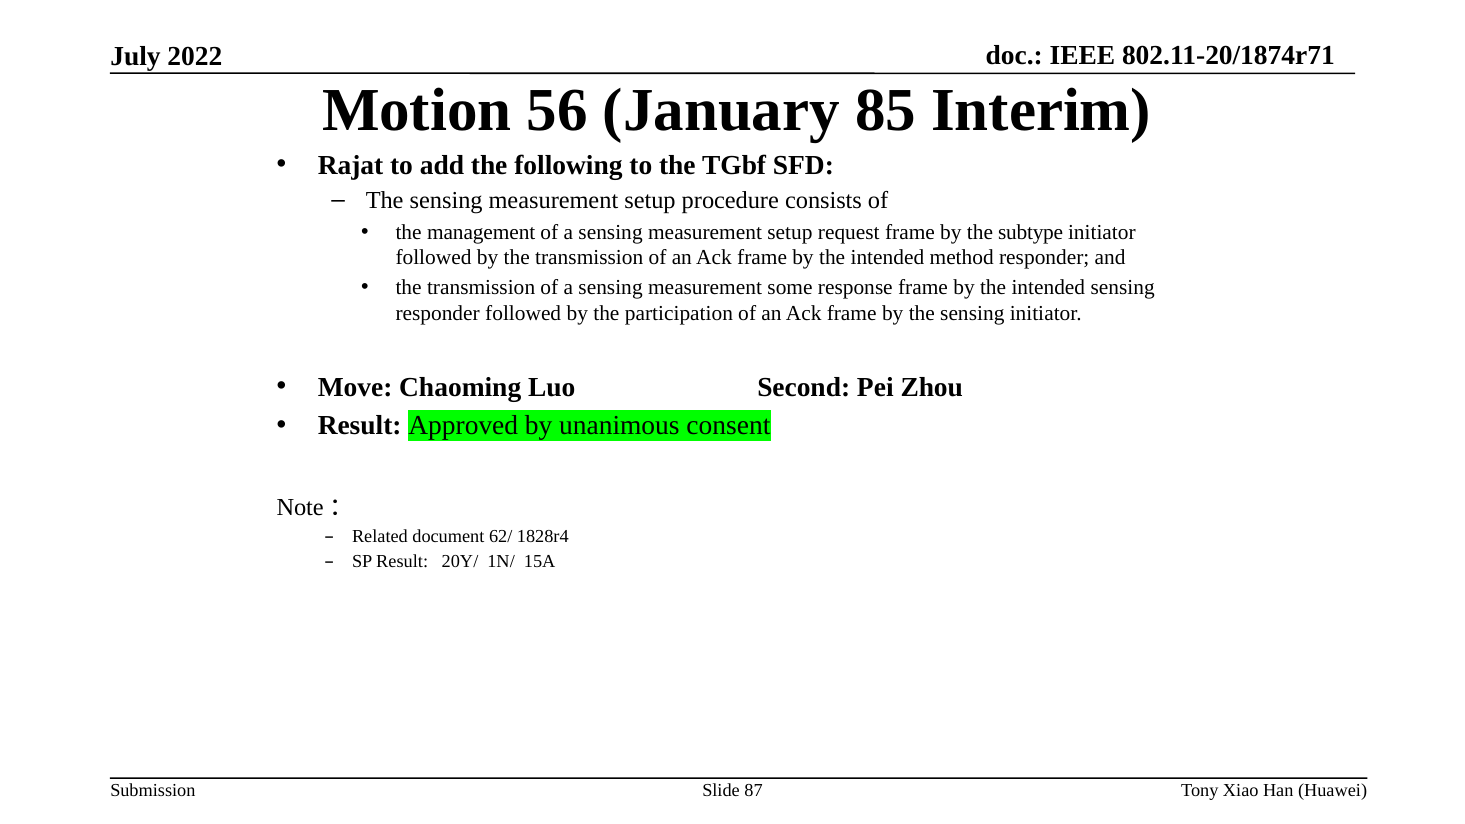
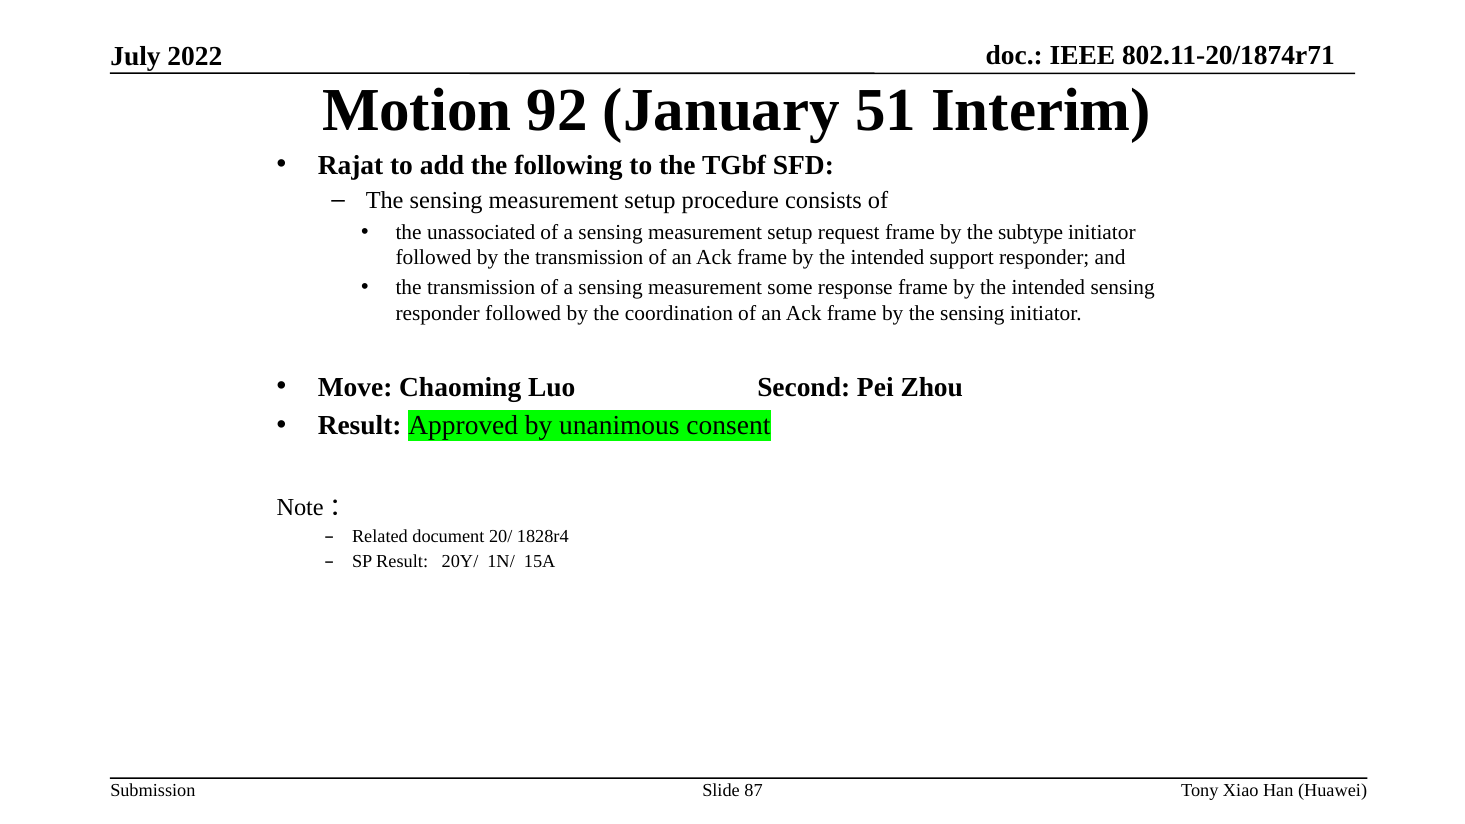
56: 56 -> 92 (557, 110)
85: 85 -> 51 (886, 110)
management: management -> unassociated (481, 232)
method: method -> support (962, 258)
participation: participation -> coordination (679, 314)
62/: 62/ -> 20/ (501, 536)
